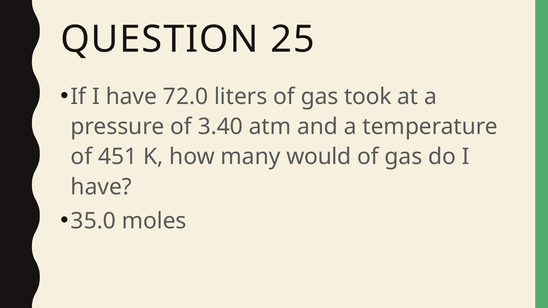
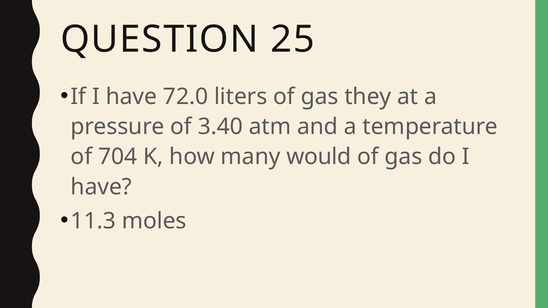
took: took -> they (368, 97)
451: 451 -> 704 (118, 157)
35.0: 35.0 -> 11.3 (93, 221)
